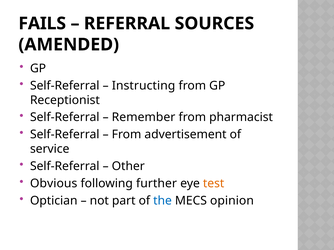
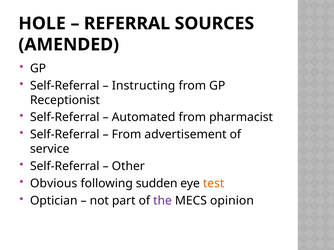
FAILS: FAILS -> HOLE (42, 24)
Remember: Remember -> Automated (144, 117)
further: further -> sudden (157, 184)
the colour: blue -> purple (163, 201)
